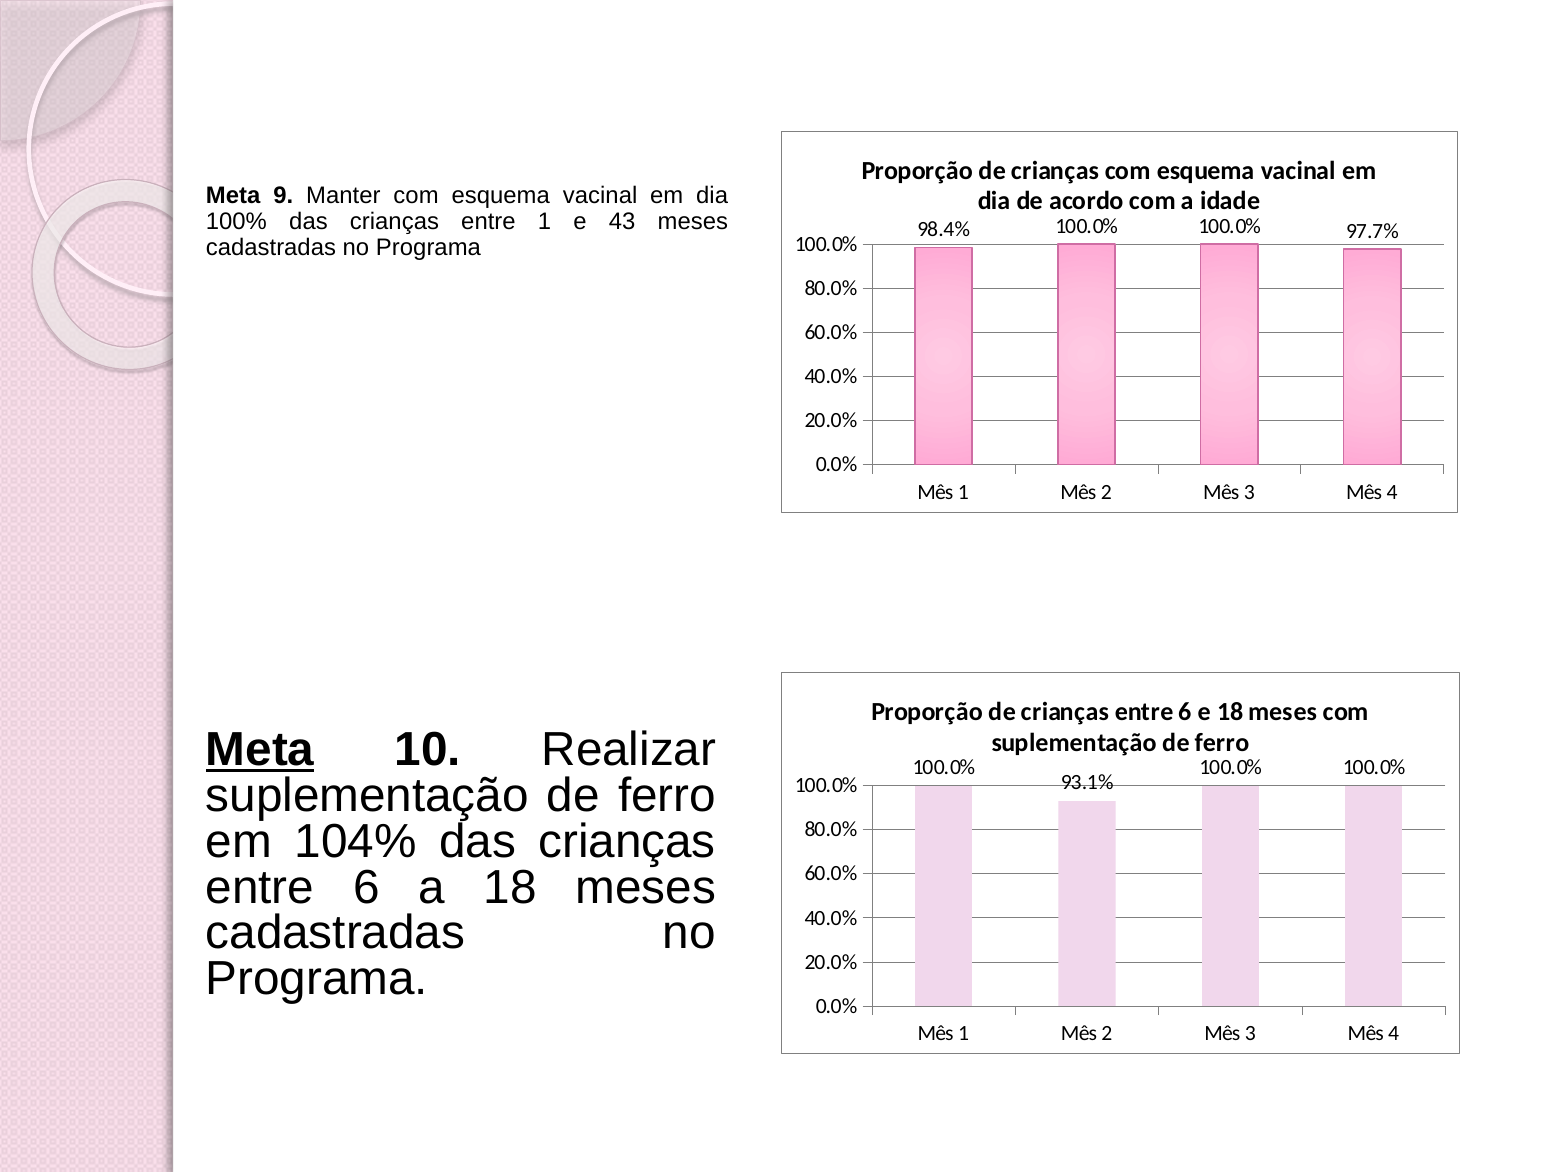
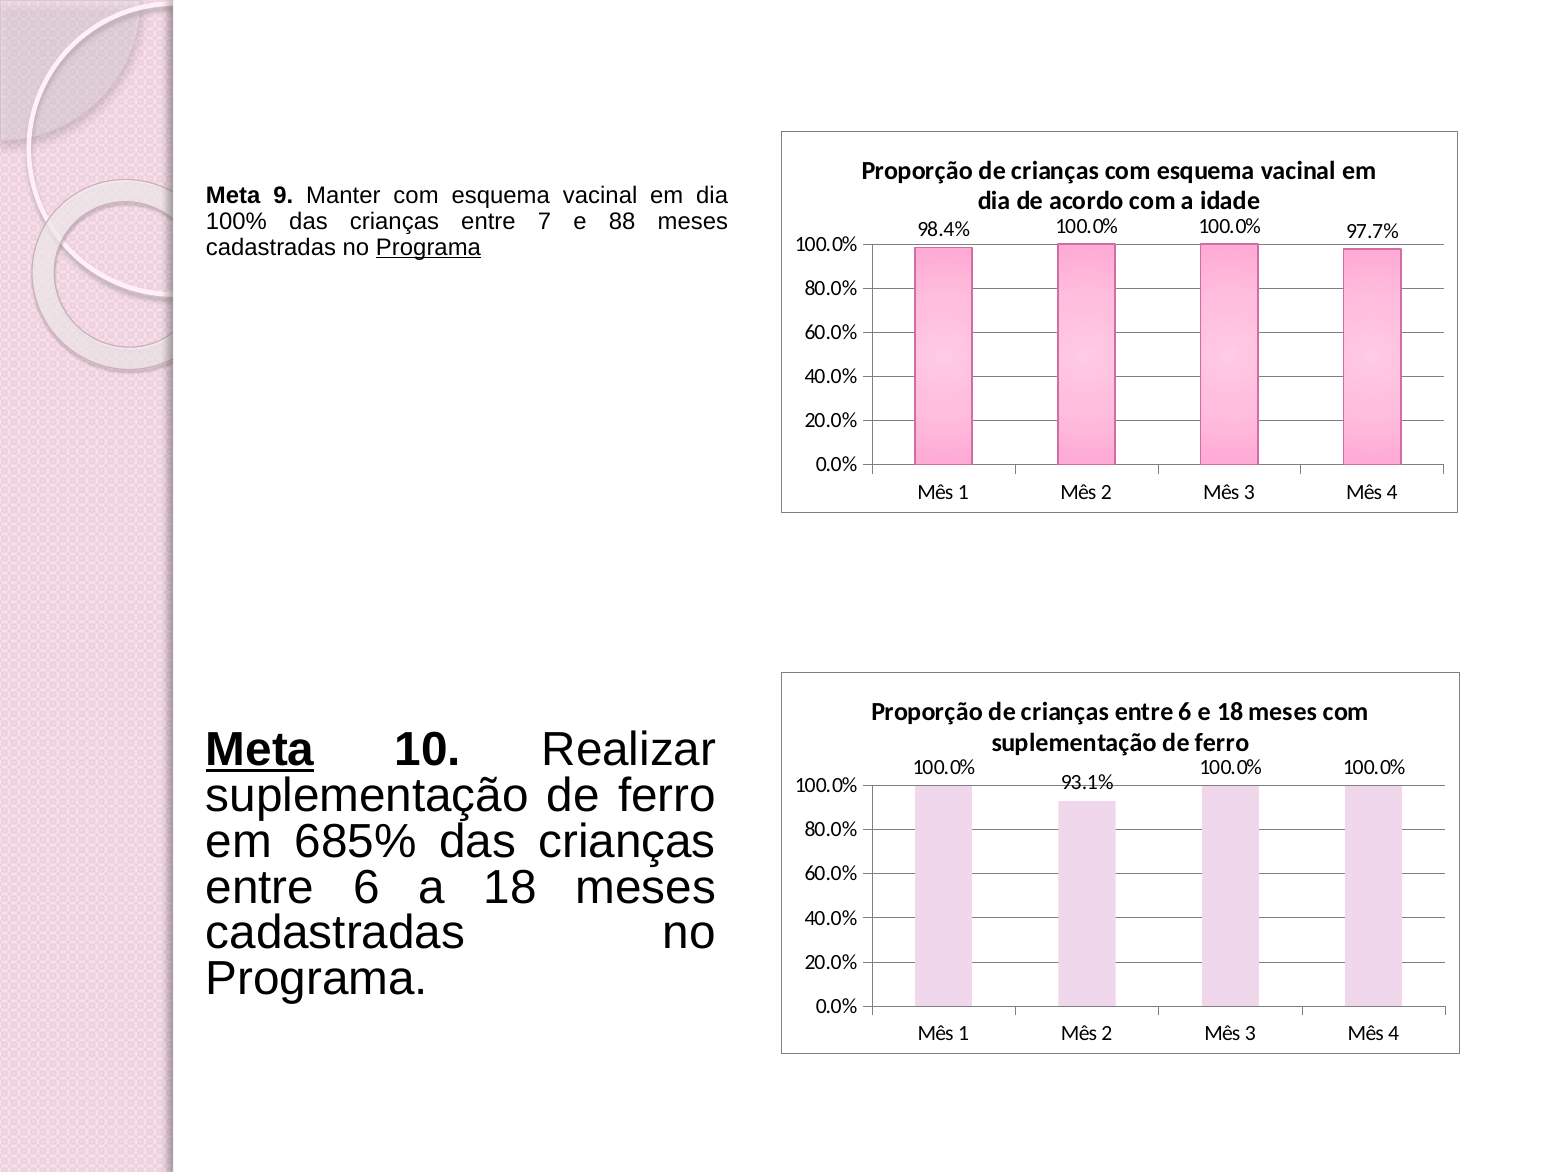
entre 1: 1 -> 7 (545, 222)
43: 43 -> 88 (622, 222)
Programa underline: none -> present (428, 247)
104%: 104% -> 685% (356, 841)
